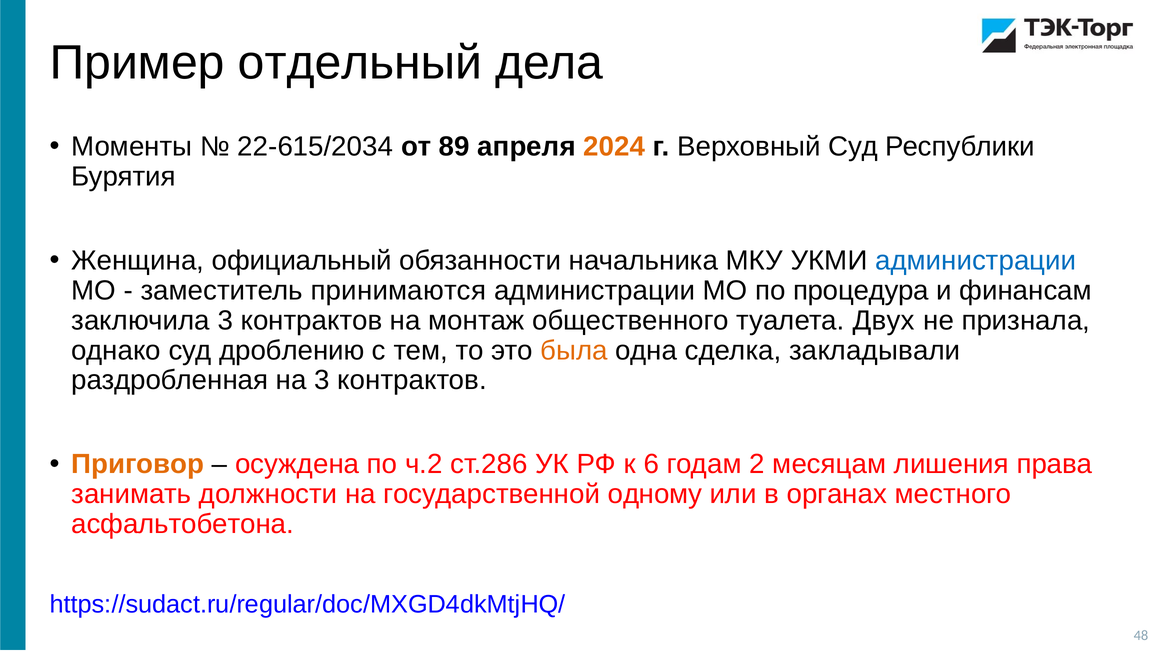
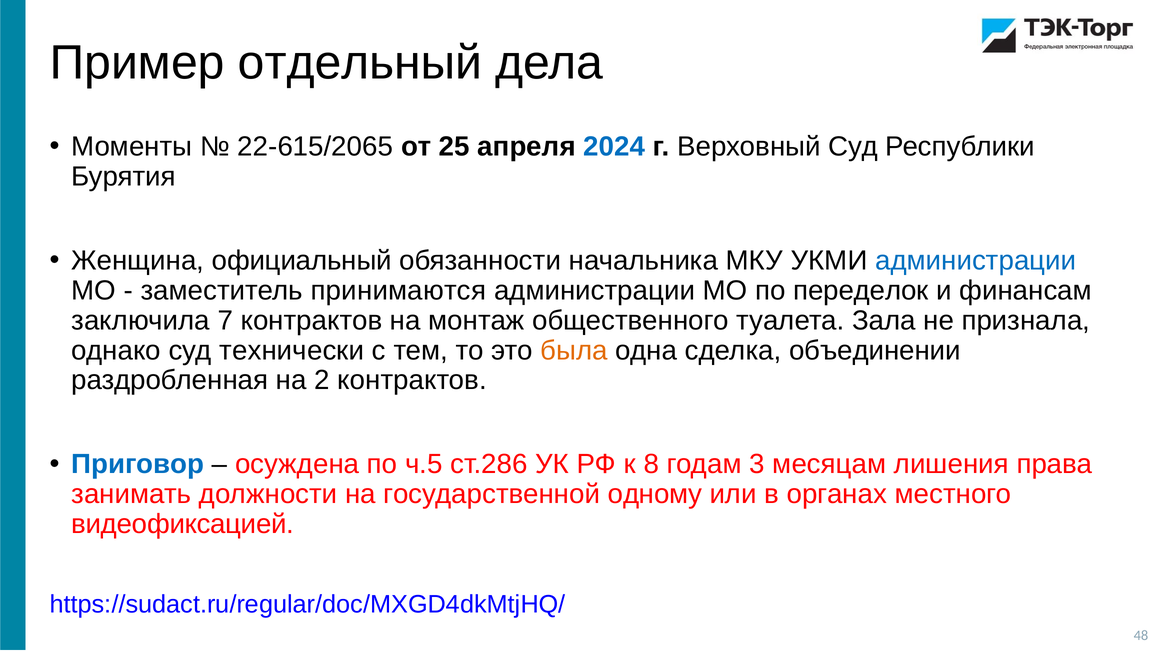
22-615/2034: 22-615/2034 -> 22-615/2065 (315, 147)
89: 89 -> 25 (454, 147)
2024 colour: orange -> blue (614, 147)
процедура: процедура -> переделок (861, 290)
заключила 3: 3 -> 7 (225, 320)
Двух: Двух -> Зала (884, 320)
дроблению: дроблению -> технически (292, 350)
закладывали: закладывали -> объединении (875, 350)
на 3: 3 -> 2 (322, 380)
Приговор colour: orange -> blue (138, 464)
ч.2: ч.2 -> ч.5 (424, 464)
6: 6 -> 8 (651, 464)
2: 2 -> 3 (757, 464)
асфальтобетона: асфальтобетона -> видеофиксацией (183, 524)
